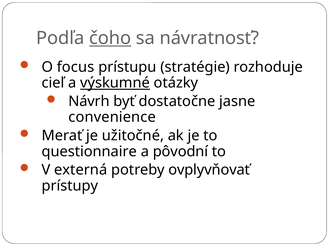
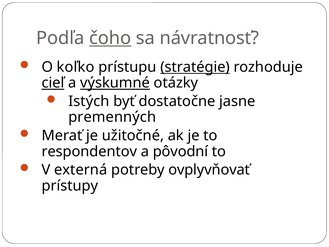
focus: focus -> koľko (76, 67)
stratégie underline: none -> present (195, 67)
cieľ underline: none -> present (53, 83)
Návrh: Návrh -> Istých (89, 101)
convenience: convenience -> premenných (112, 117)
questionnaire: questionnaire -> respondentov (89, 151)
